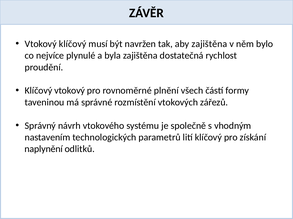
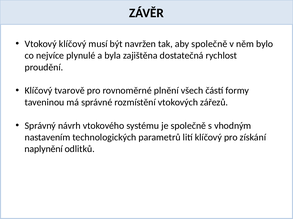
aby zajištěna: zajištěna -> společně (209, 44)
Klíčový vtokový: vtokový -> tvarově (70, 91)
